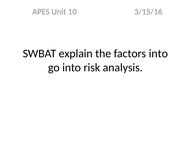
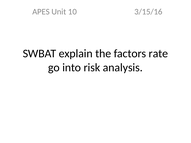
factors into: into -> rate (158, 54)
